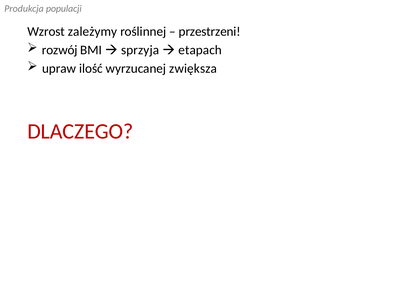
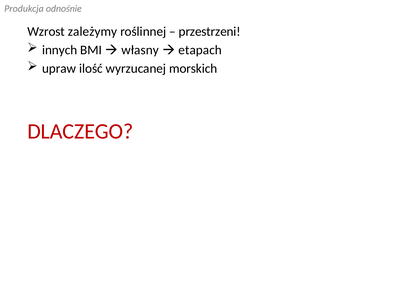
populacji: populacji -> odnośnie (64, 9)
rozwój: rozwój -> innych (60, 50)
sprzyja: sprzyja -> własny (140, 50)
zwiększa: zwiększa -> morskich (193, 68)
